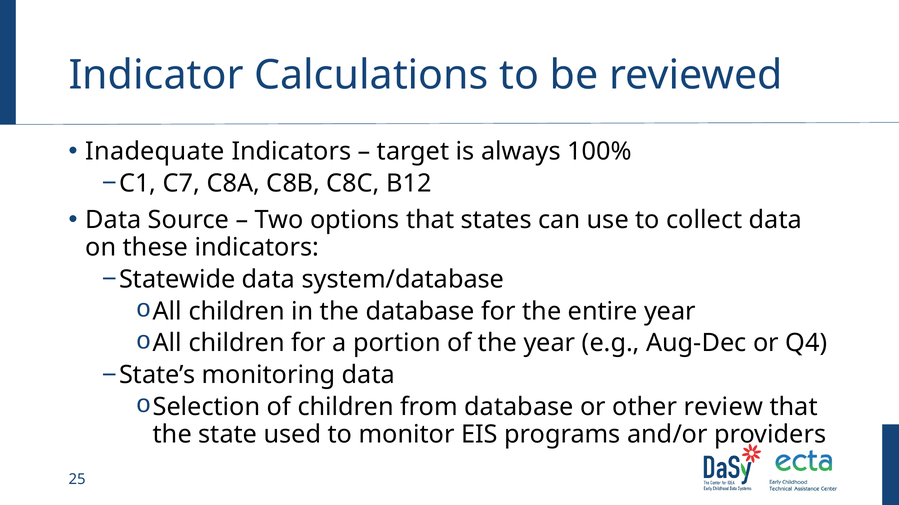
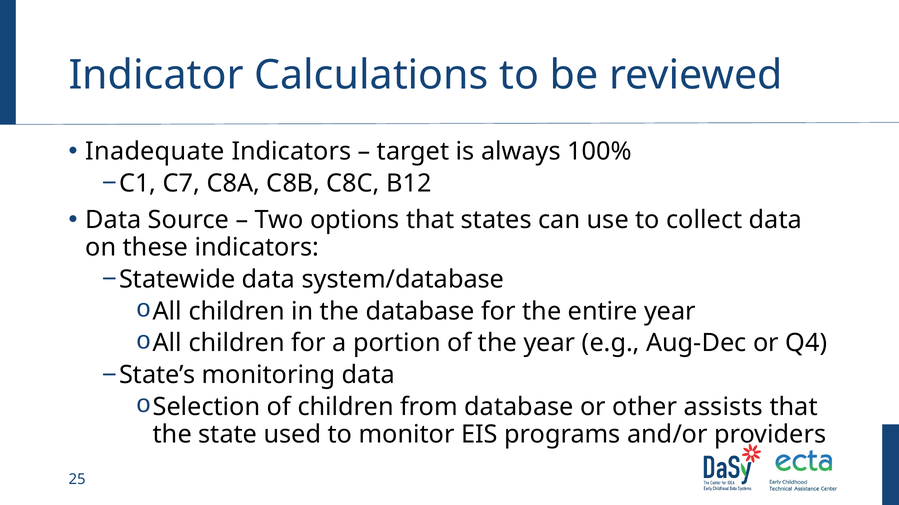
review: review -> assists (723, 408)
